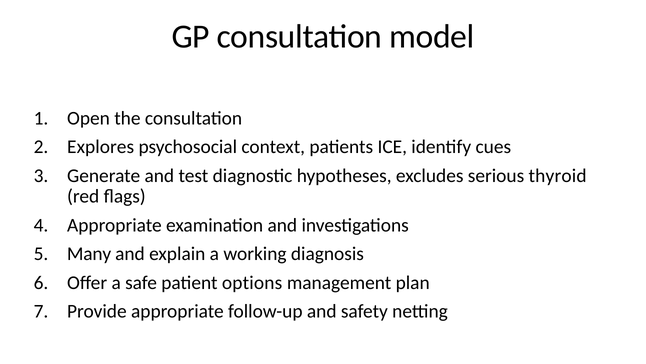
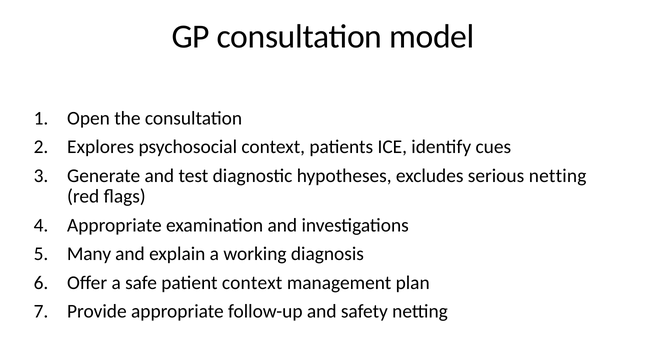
serious thyroid: thyroid -> netting (558, 175)
patient options: options -> context (252, 282)
